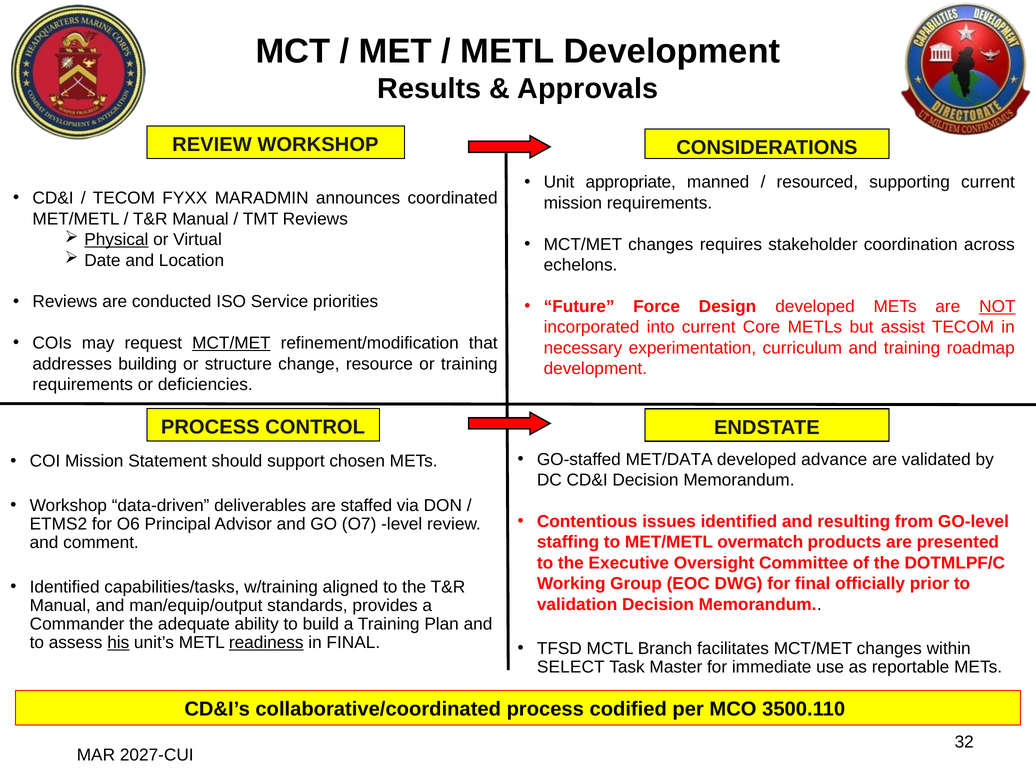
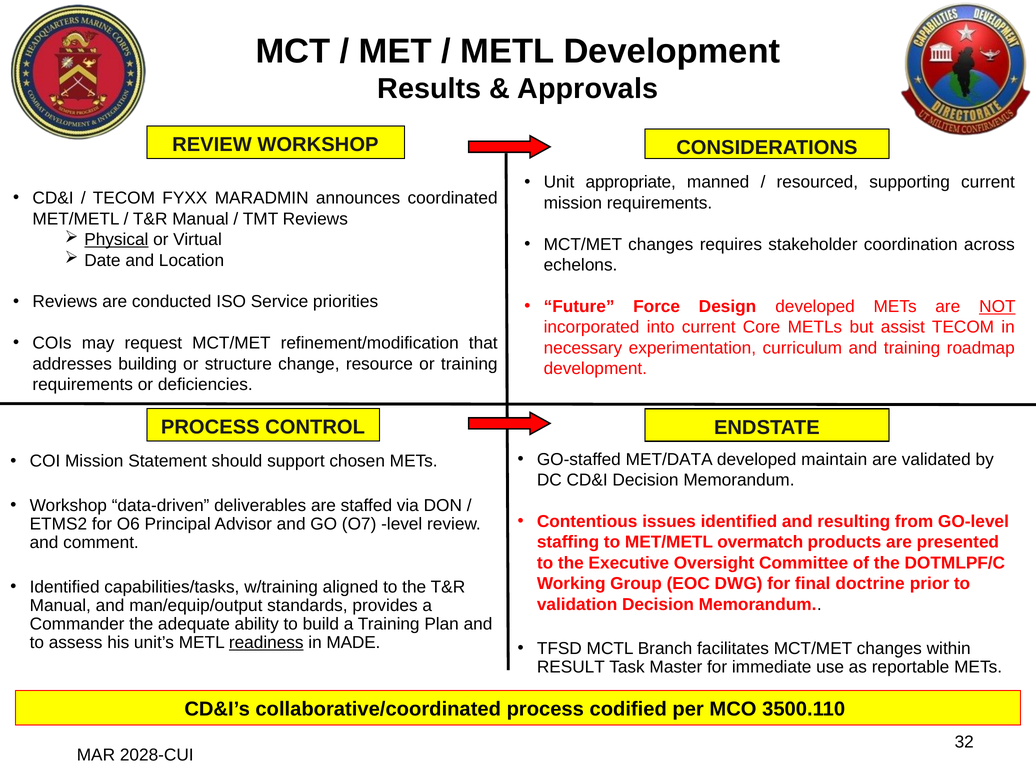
MCT/MET underline: present -> none (231, 343)
advance: advance -> maintain (834, 459)
officially: officially -> doctrine (870, 584)
his underline: present -> none (118, 643)
in FINAL: FINAL -> MADE (353, 643)
SELECT: SELECT -> RESULT (571, 667)
2027-CUI: 2027-CUI -> 2028-CUI (157, 755)
